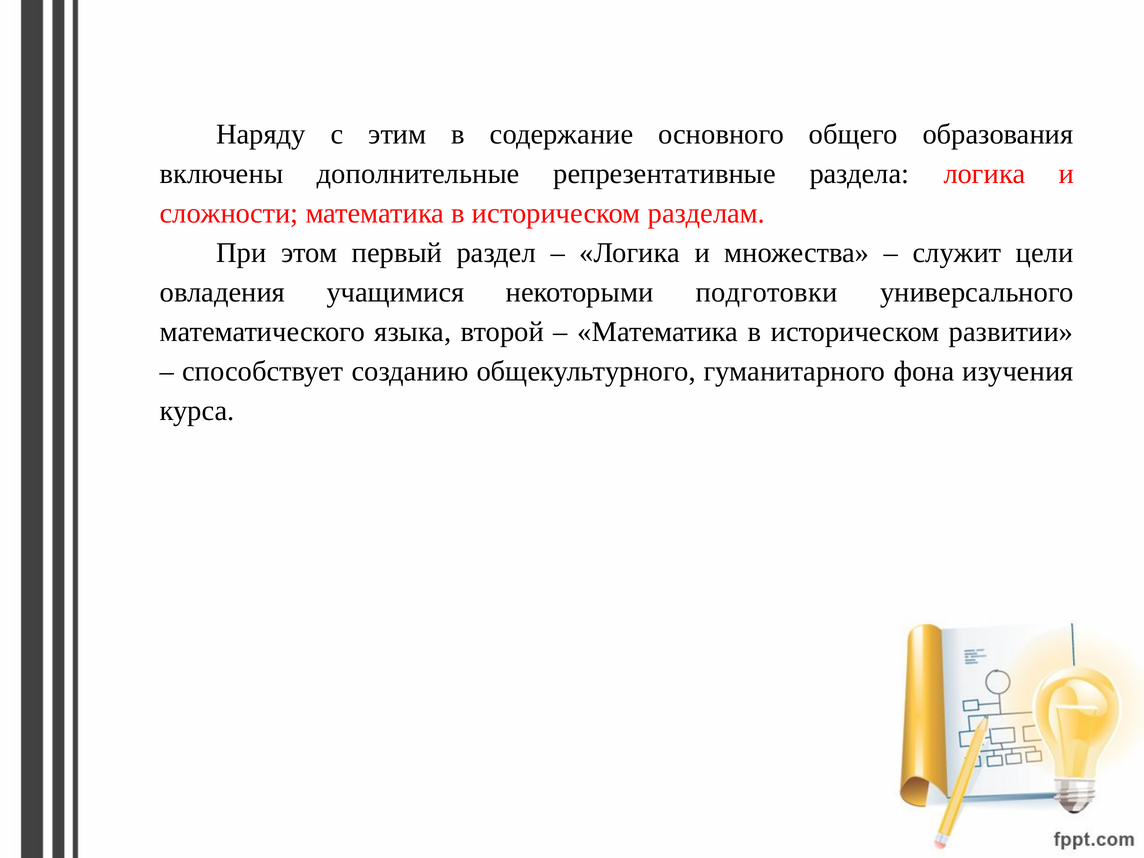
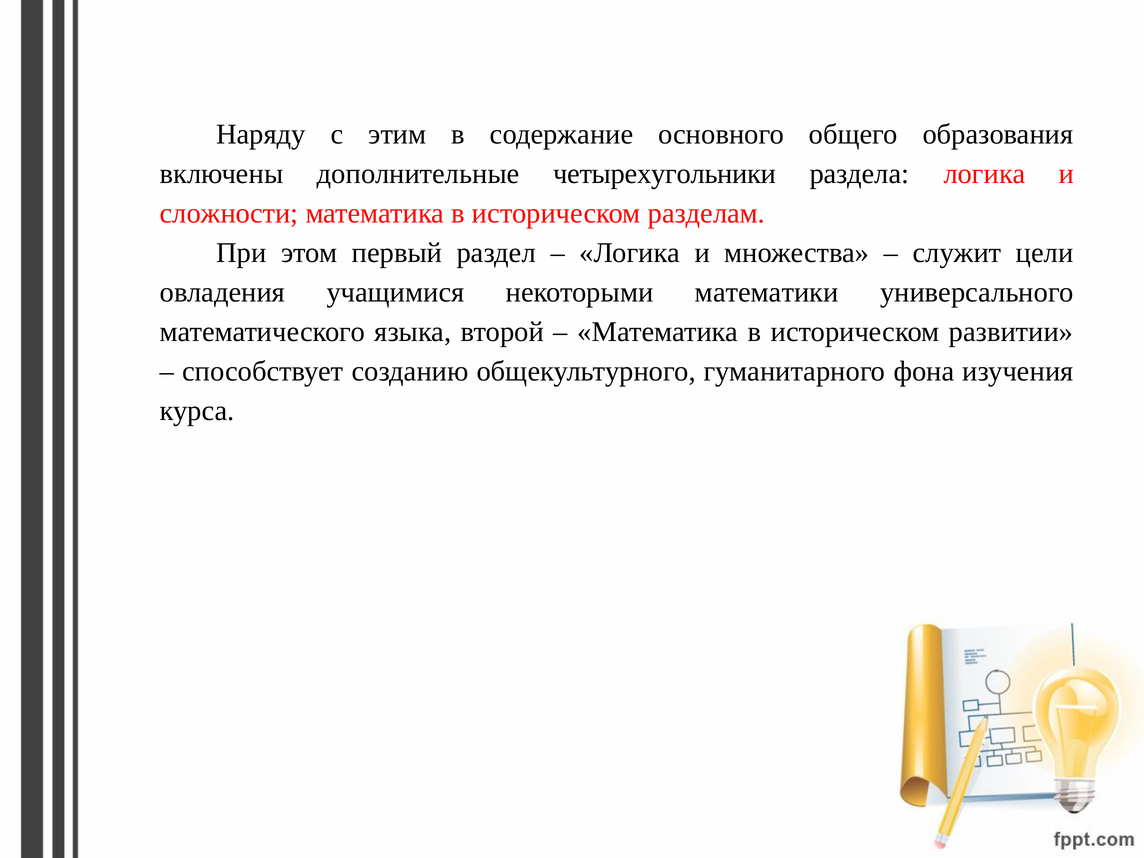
репрезентативные: репрезентативные -> четырехугольники (665, 174)
подготовки: подготовки -> математики (767, 292)
